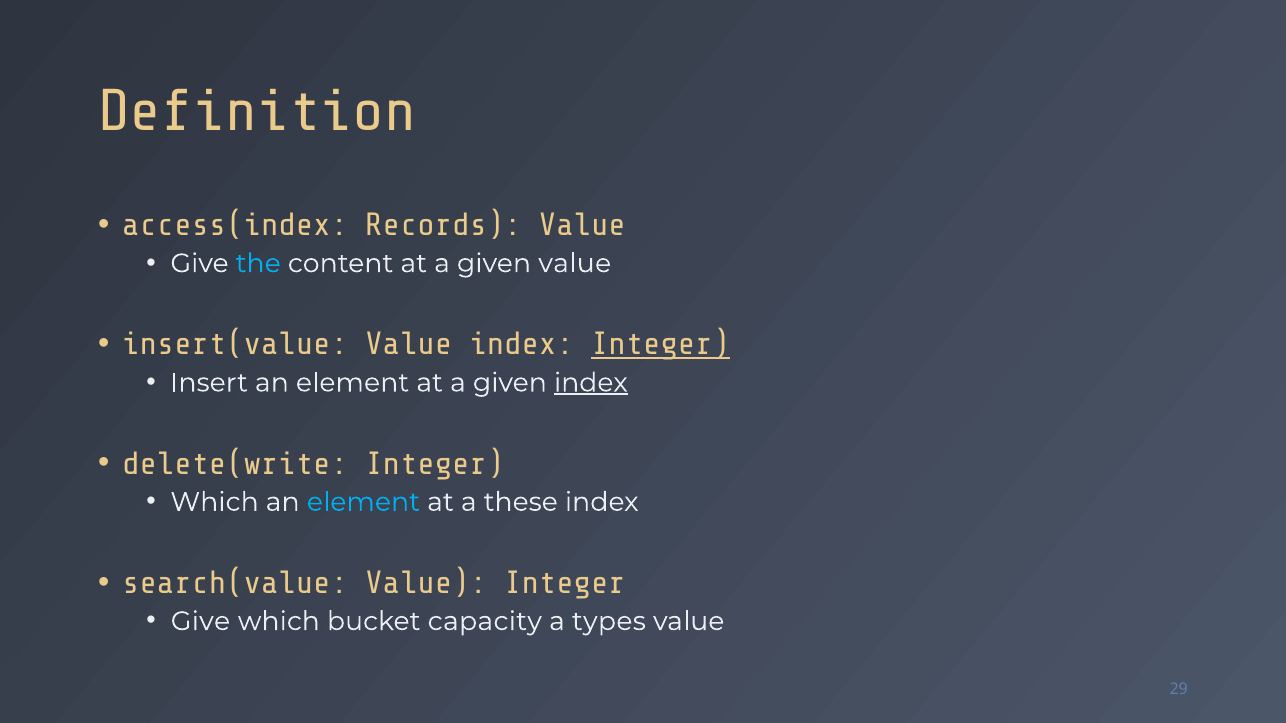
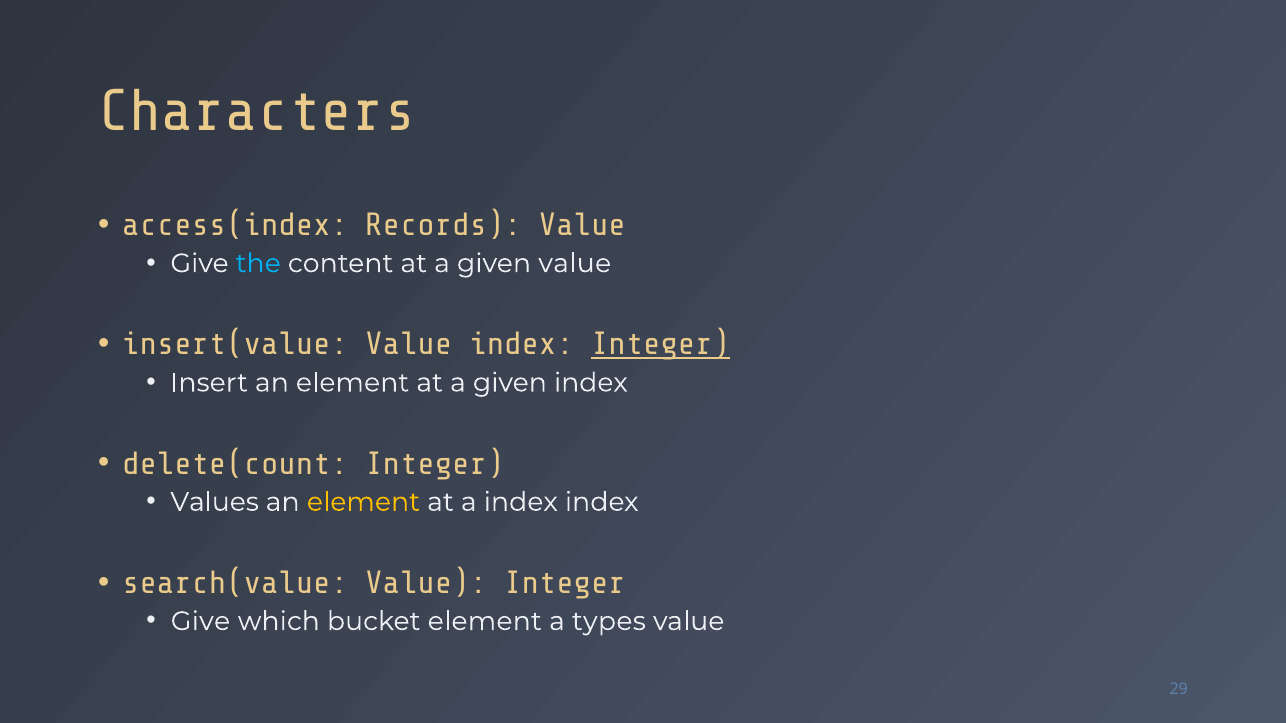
Definition: Definition -> Characters (257, 111)
index underline: present -> none (591, 383)
delete(write: delete(write -> delete(count (235, 464)
Which: Which -> Values (215, 502)
element colour: light blue -> yellow (363, 502)
a these: these -> index (521, 502)
bucket capacity: capacity -> element (485, 622)
